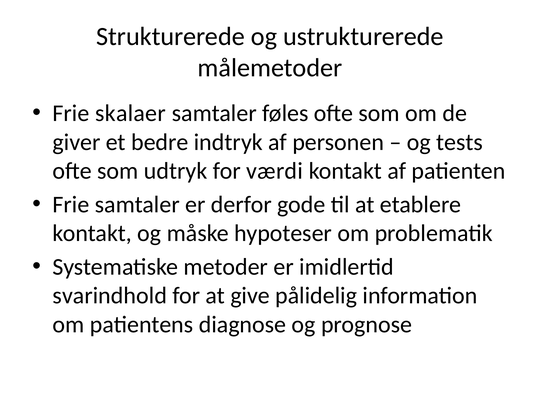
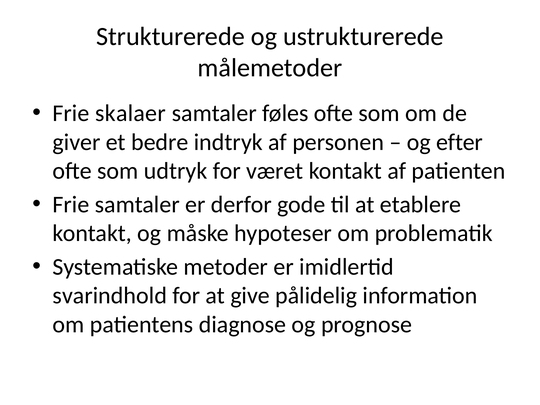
tests: tests -> efter (460, 142)
værdi: værdi -> været (275, 171)
